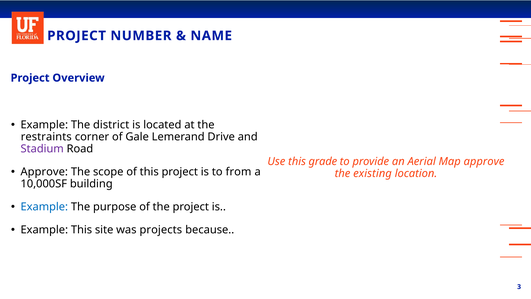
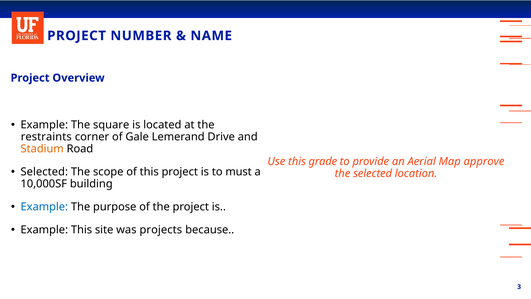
district: district -> square (111, 125)
Stadium colour: purple -> orange (42, 149)
Approve: Approve -> Selected (44, 172)
from: from -> must (239, 172)
the existing: existing -> selected (373, 173)
